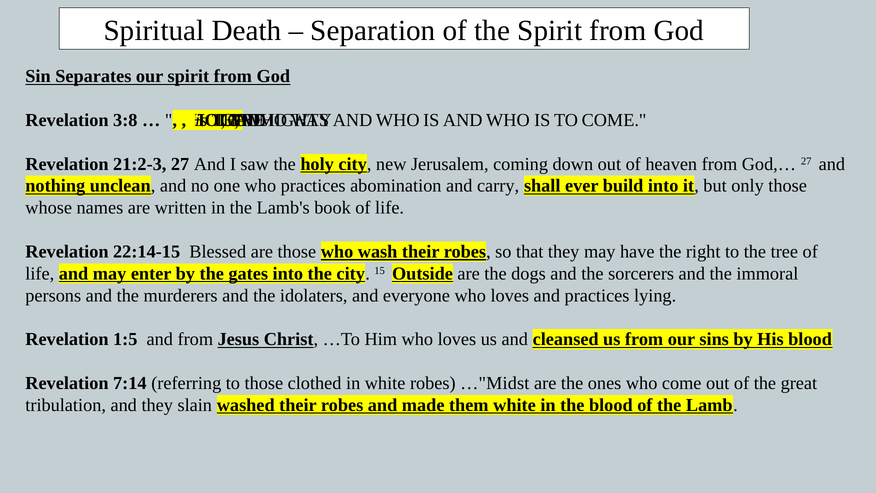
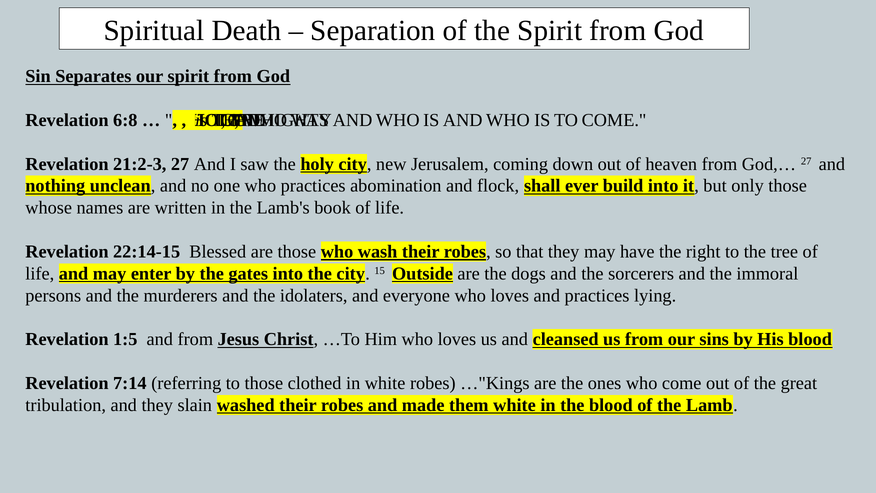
3:8: 3:8 -> 6:8 (125, 120)
carry: carry -> flock (498, 186)
…"Midst: …"Midst -> …"Kings (495, 383)
